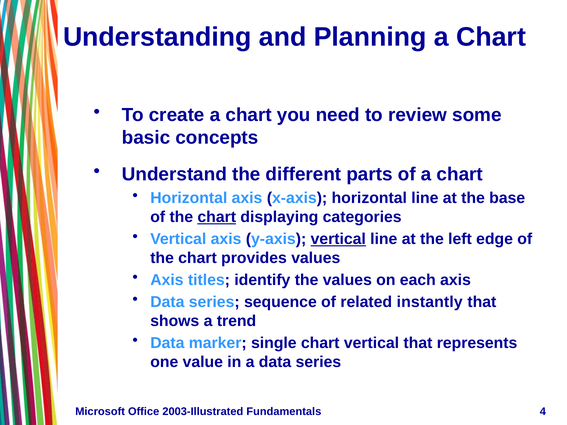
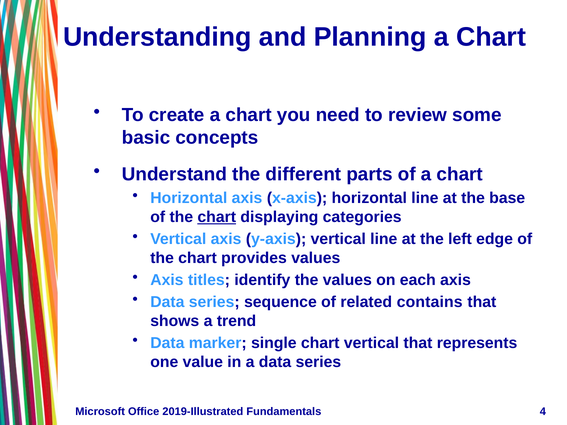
vertical underline: present -> none (338, 239)
instantly: instantly -> contains (430, 302)
2003-Illustrated: 2003-Illustrated -> 2019-Illustrated (203, 412)
